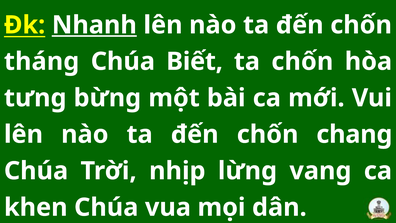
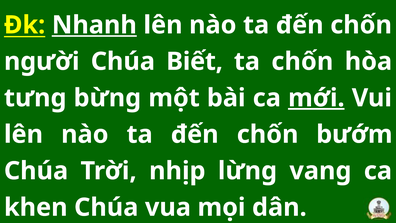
tháng: tháng -> người (42, 61)
mới underline: none -> present (316, 98)
chang: chang -> bướm (354, 134)
